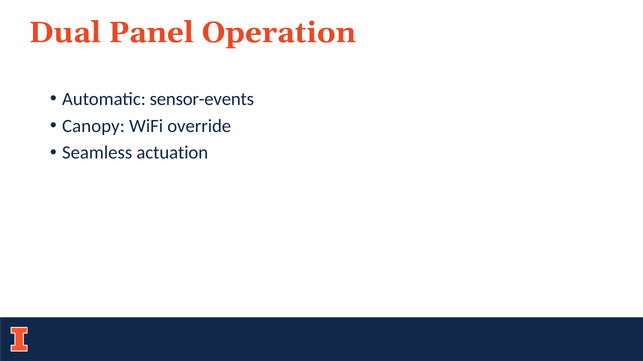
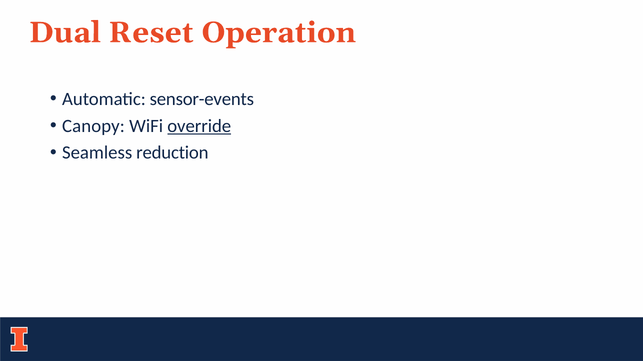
Panel: Panel -> Reset (151, 33)
override underline: none -> present (199, 126)
actuation: actuation -> reduction (172, 153)
